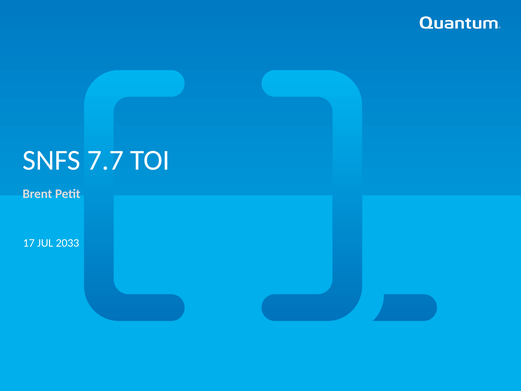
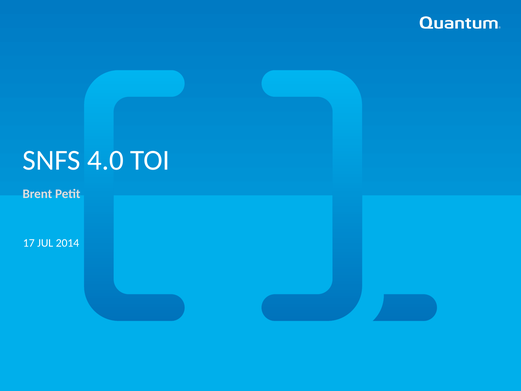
7.7: 7.7 -> 4.0 (105, 160)
2033: 2033 -> 2014 (67, 243)
